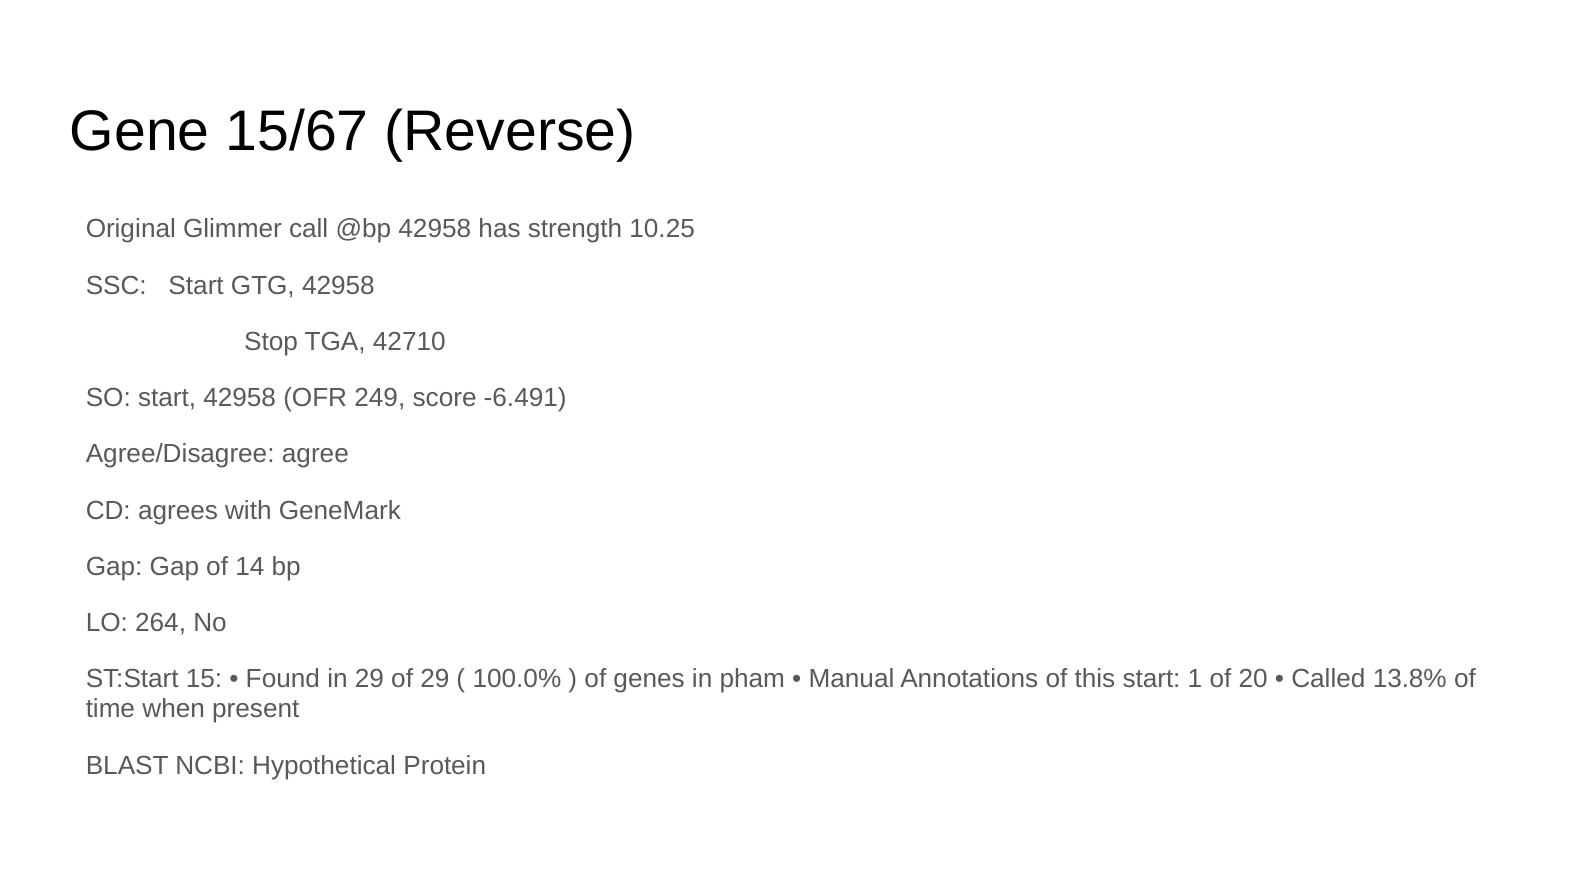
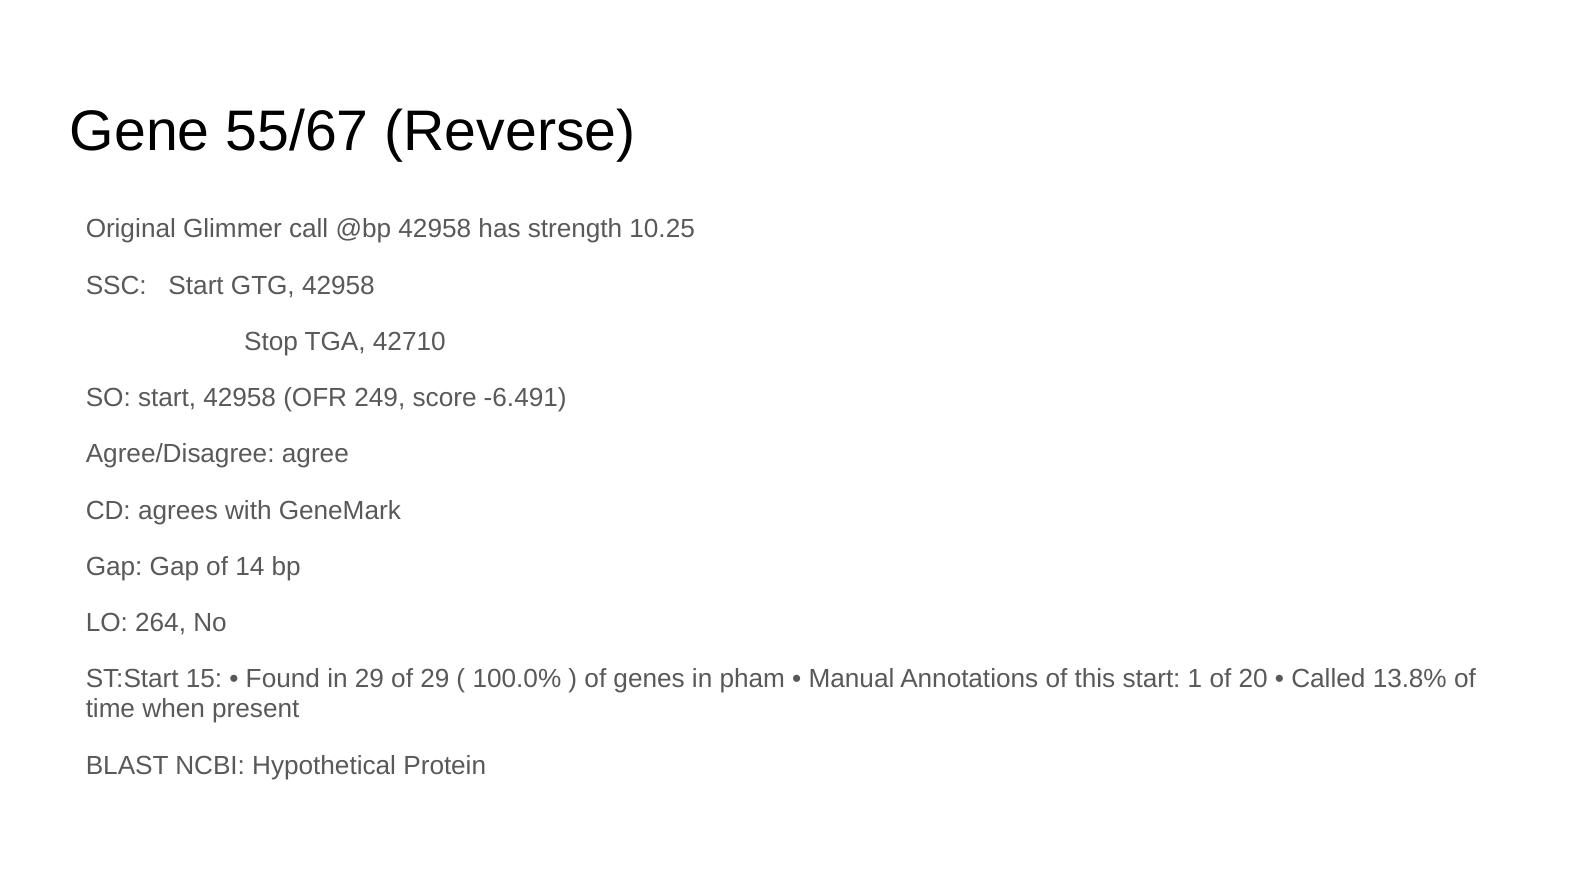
15/67: 15/67 -> 55/67 (297, 131)
